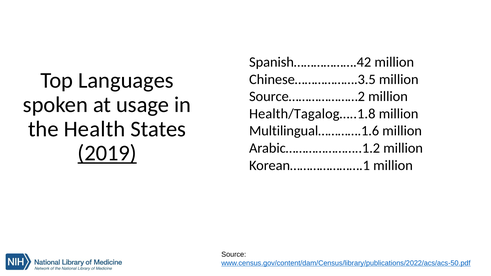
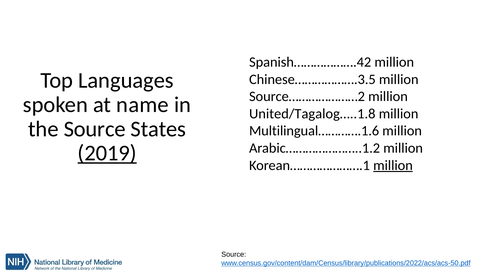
usage: usage -> name (143, 105)
Health/Tagalog…..1.8: Health/Tagalog…..1.8 -> United/Tagalog…..1.8 (312, 114)
the Health: Health -> Source (95, 129)
million underline: none -> present (393, 165)
